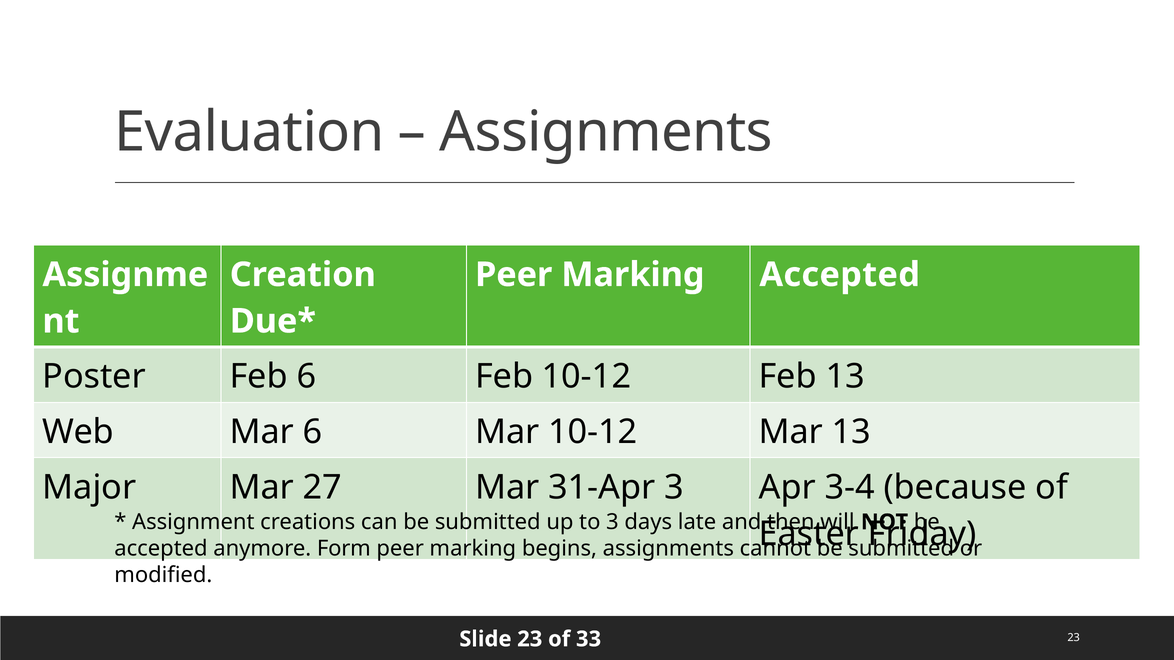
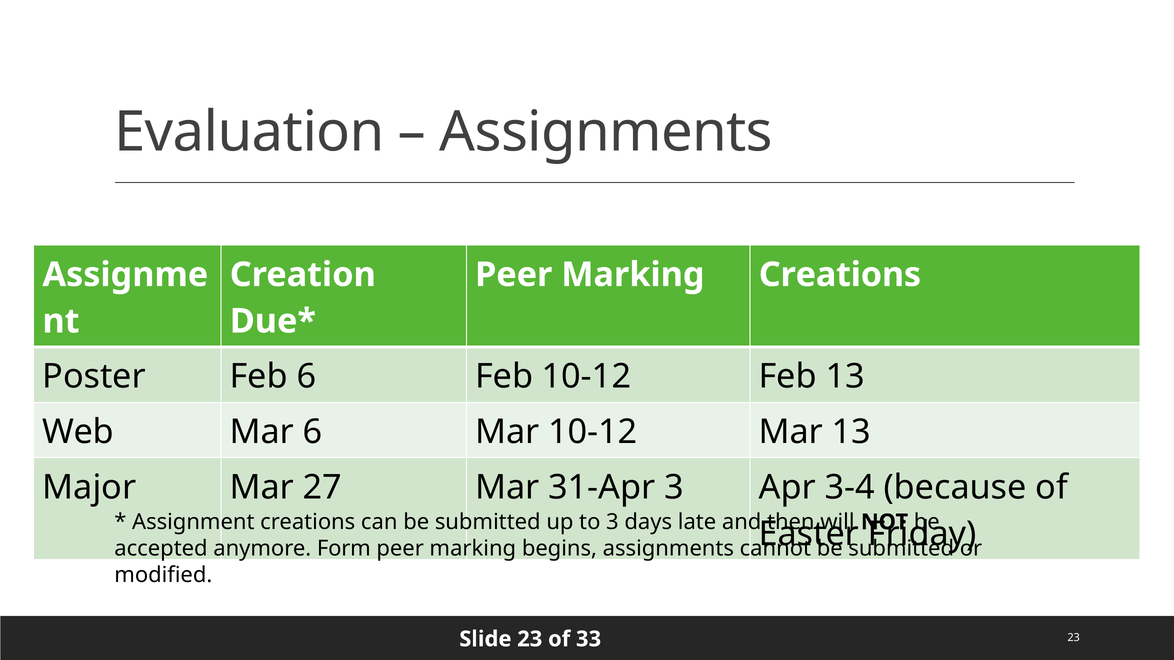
Marking Accepted: Accepted -> Creations (840, 275)
